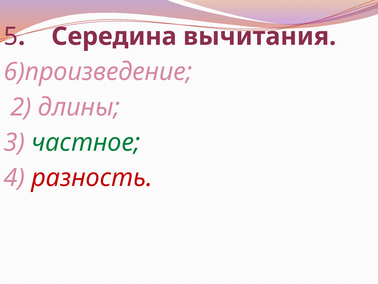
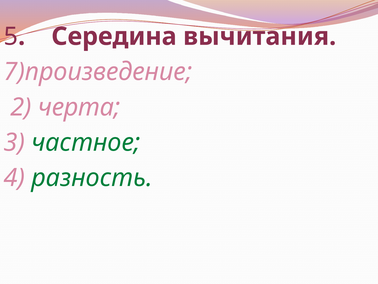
6)произведение: 6)произведение -> 7)произведение (98, 72)
длины: длины -> черта (79, 107)
разность colour: red -> green (92, 178)
